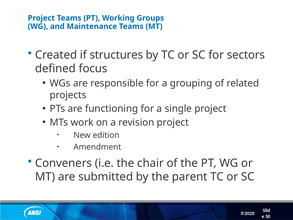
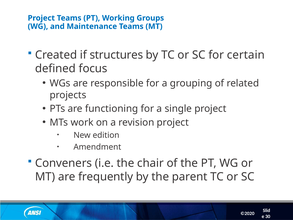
sectors: sectors -> certain (246, 55)
submitted: submitted -> frequently (106, 177)
